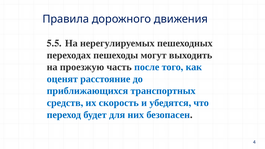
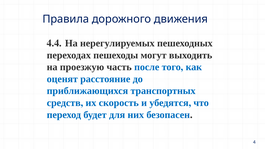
5.5: 5.5 -> 4.4 (54, 43)
